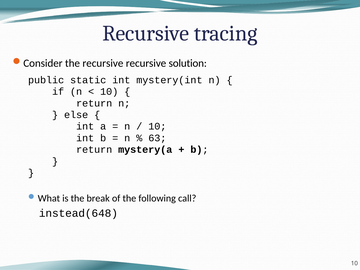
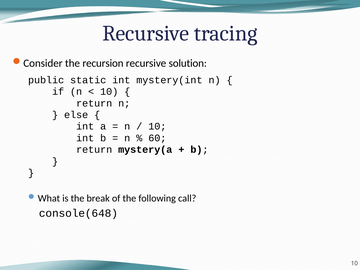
the recursive: recursive -> recursion (103, 63)
63: 63 -> 60 (157, 138)
instead(648: instead(648 -> console(648 (78, 213)
